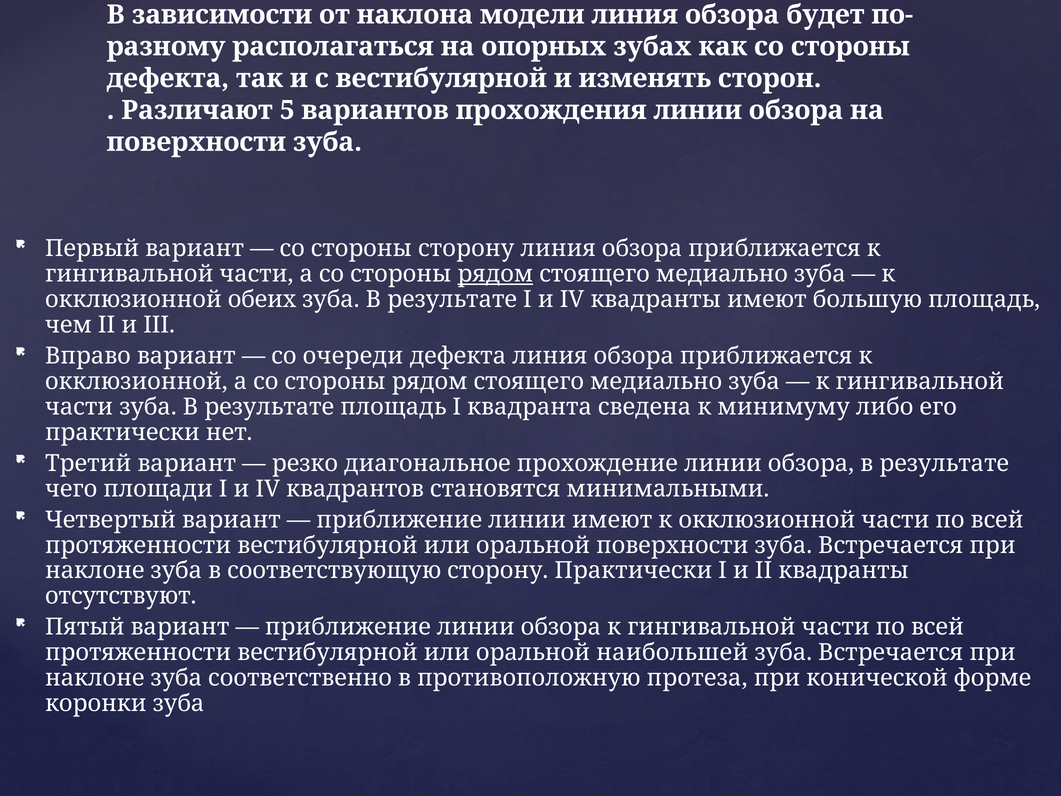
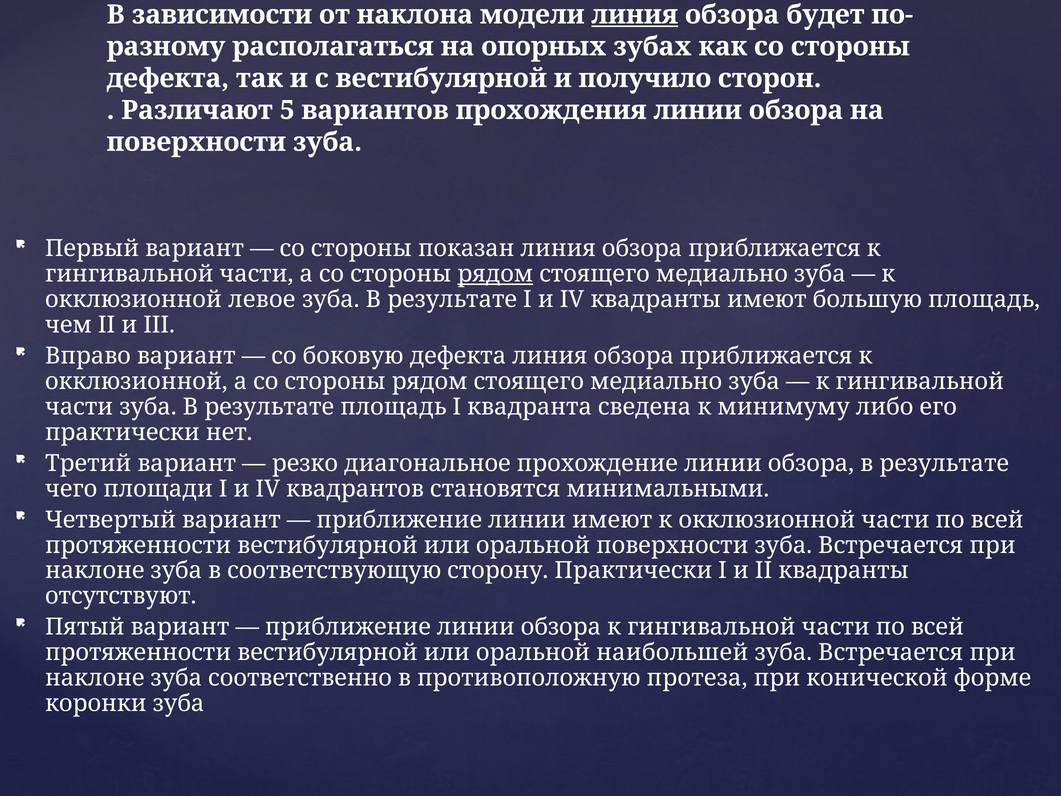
линия underline: none -> present (635, 15)
изменять: изменять -> получило (645, 78)
стороны сторону: сторону -> показан (466, 249)
обеих: обеих -> левое (262, 299)
очереди: очереди -> боковую (353, 356)
